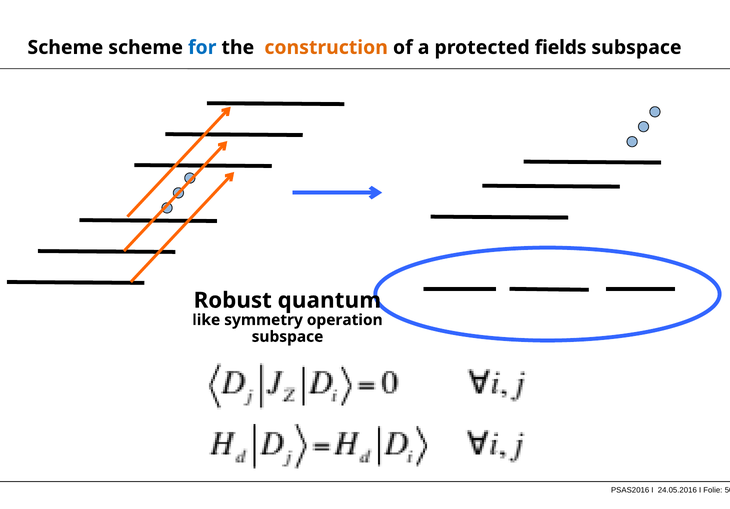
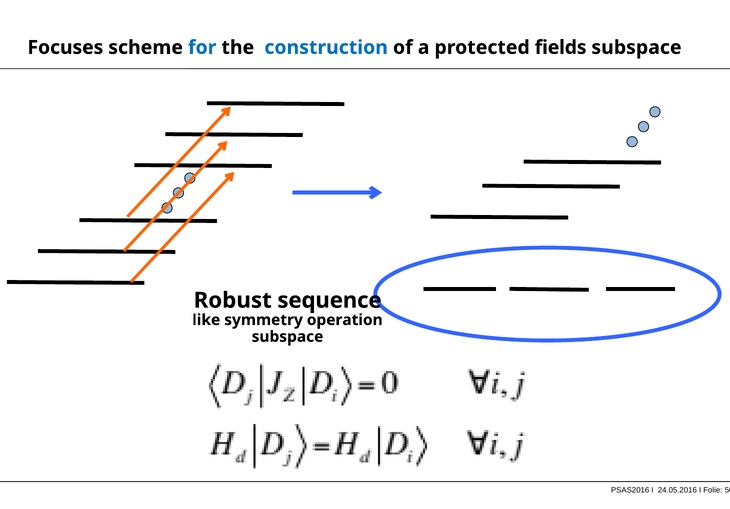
Scheme: Scheme -> Focuses (65, 48)
construction colour: orange -> blue (326, 48)
quantum: quantum -> sequence (330, 301)
